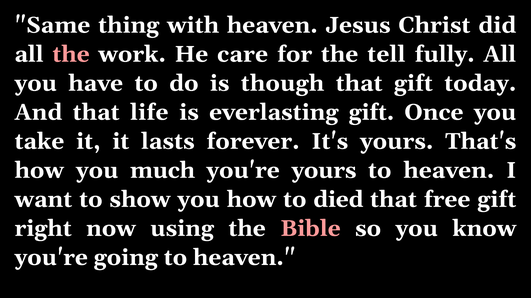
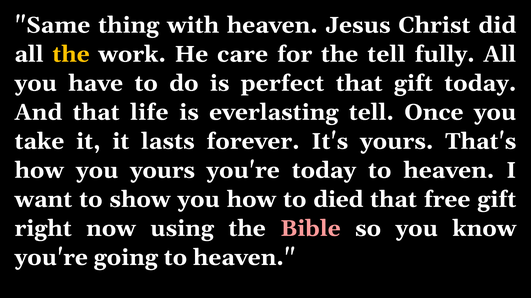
the colour: pink -> yellow (71, 54)
though: though -> perfect (282, 83)
everlasting gift: gift -> tell (371, 113)
you much: much -> yours (162, 171)
you're yours: yours -> today (324, 171)
